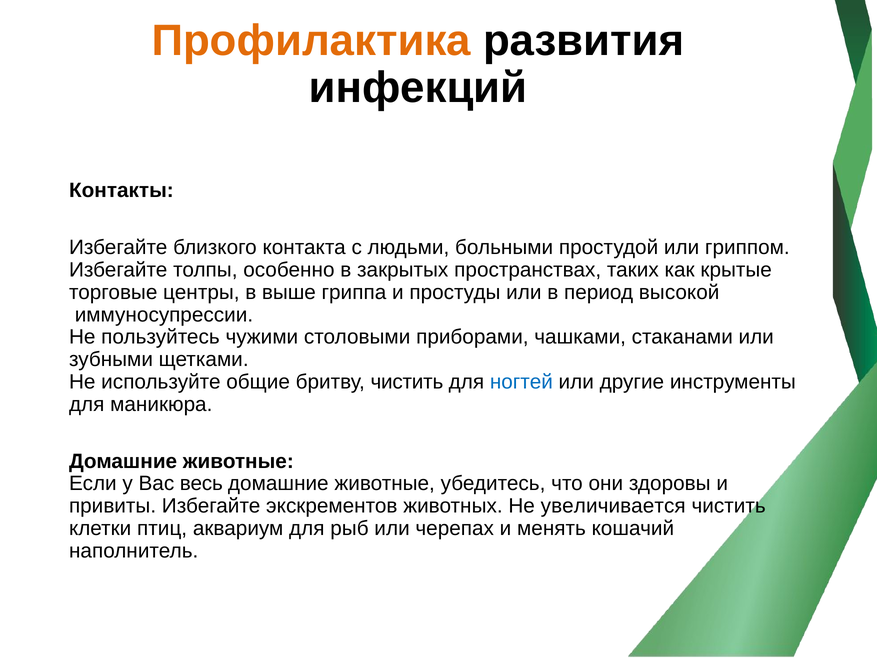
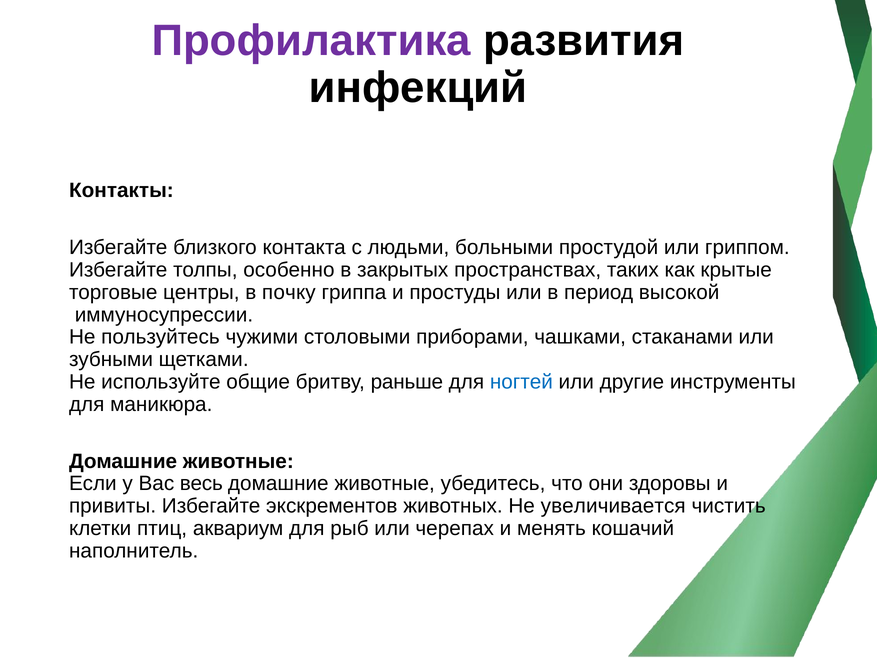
Профилактика colour: orange -> purple (311, 41)
выше: выше -> почку (289, 292)
бритву чистить: чистить -> раньше (407, 382)
